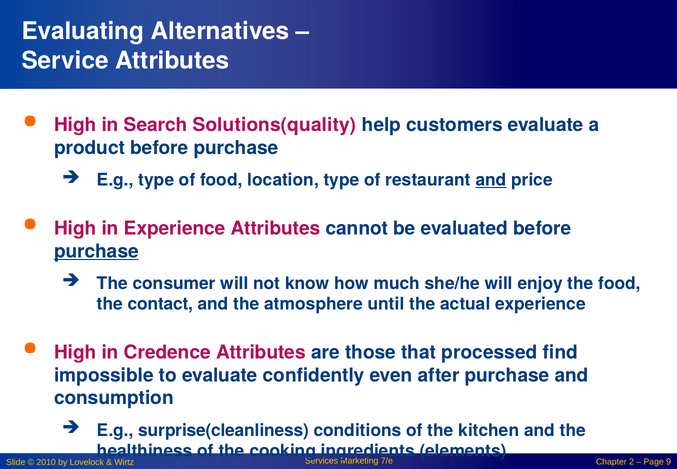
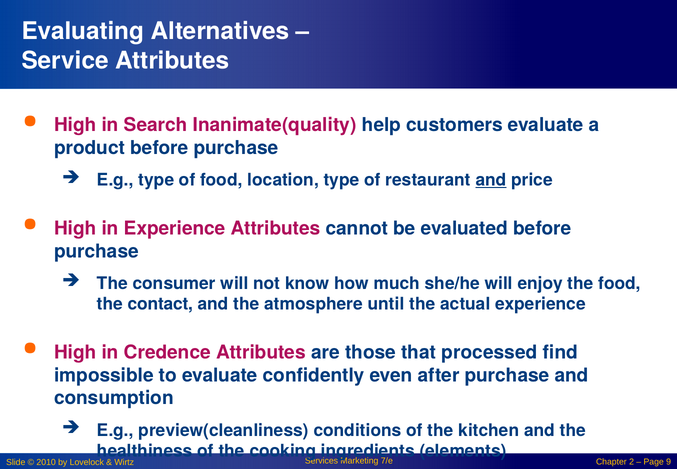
Solutions(quality: Solutions(quality -> Inanimate(quality (275, 125)
purchase underline: present -> none (96, 251)
surprise(cleanliness: surprise(cleanliness -> preview(cleanliness (224, 430)
